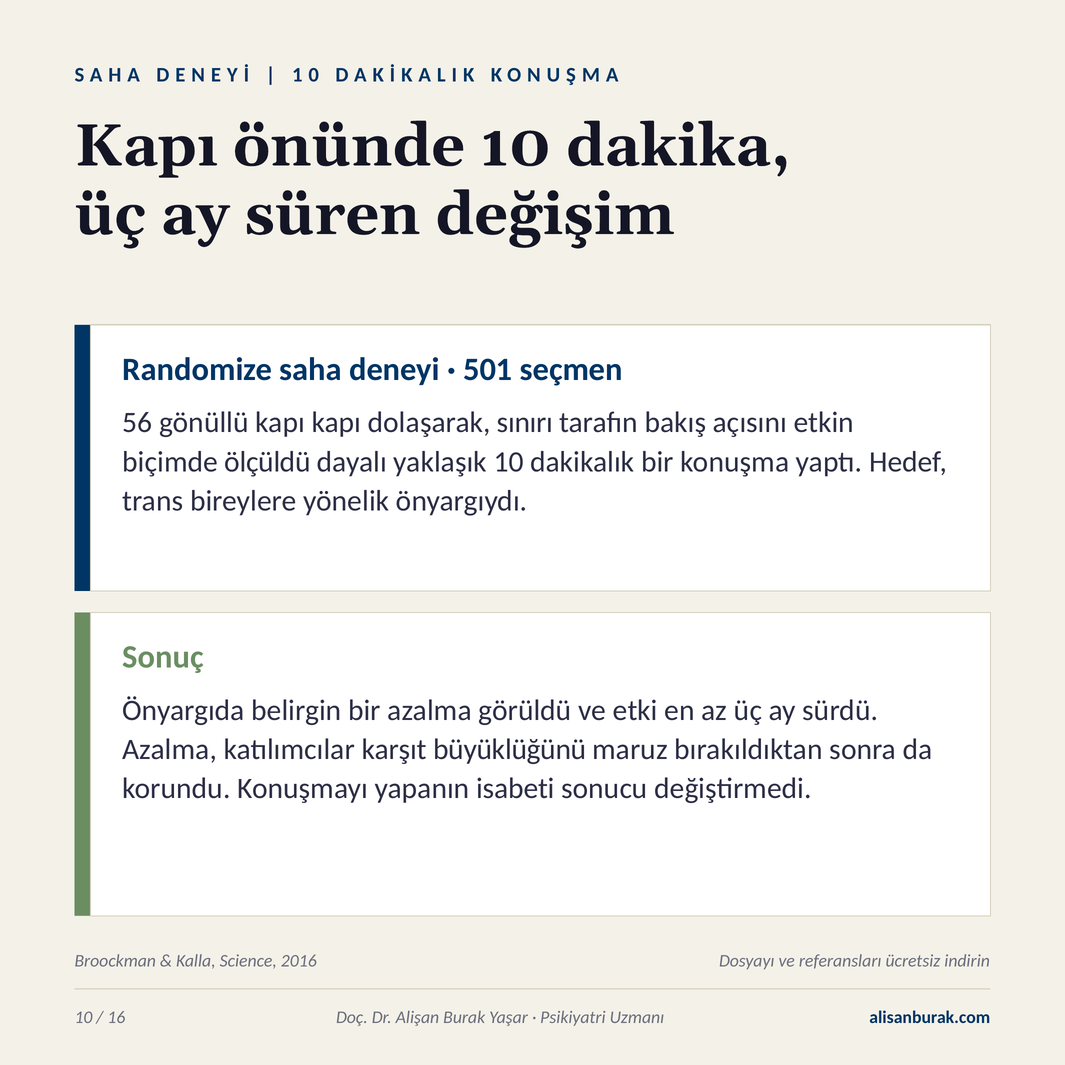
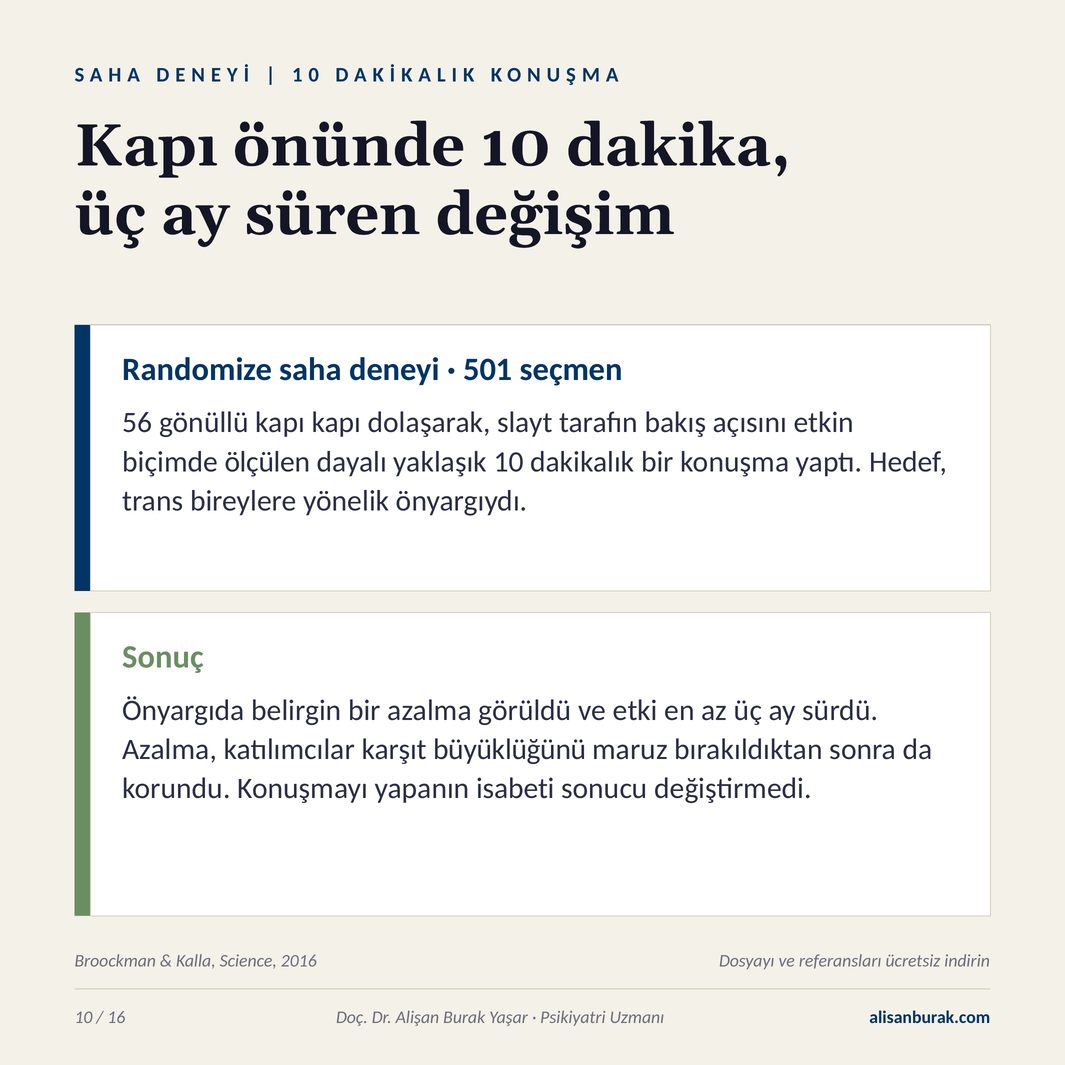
sınırı: sınırı -> slayt (525, 423)
ölçüldü: ölçüldü -> ölçülen (268, 462)
